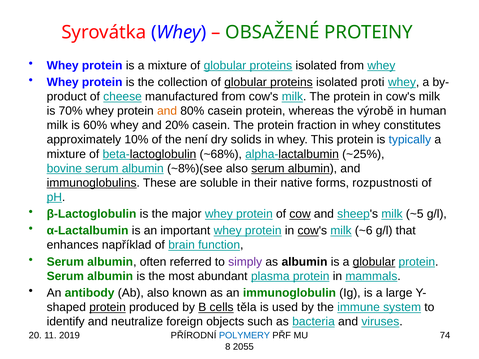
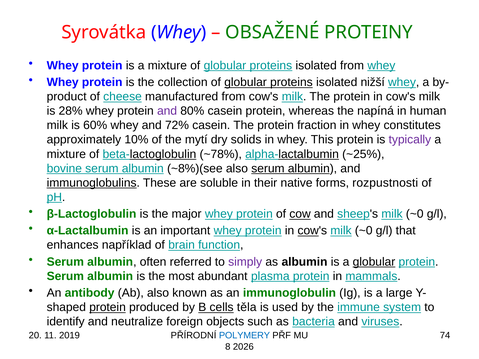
proti: proti -> nižší (373, 82)
70%: 70% -> 28% (71, 111)
and colour: orange -> purple (167, 111)
výrobě: výrobě -> napíná (376, 111)
20%: 20% -> 72% (177, 125)
není: není -> mytí (196, 140)
typically colour: blue -> purple (410, 140)
~68%: ~68% -> ~78% (221, 154)
sheep's milk ~5: ~5 -> ~0 (415, 214)
cow's milk ~6: ~6 -> ~0 (364, 231)
2055: 2055 -> 2026 (243, 347)
